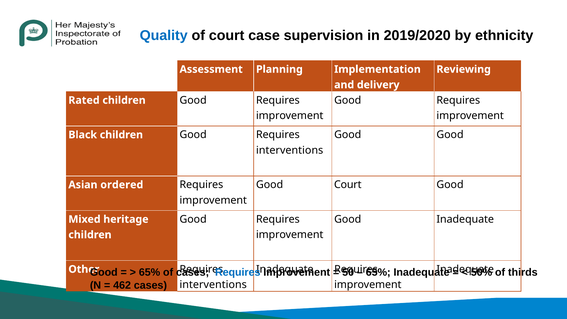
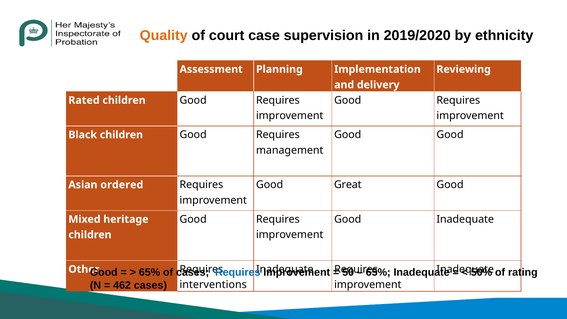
Quality colour: blue -> orange (164, 36)
interventions: interventions -> management (290, 150)
Good Court: Court -> Great (348, 185)
thirds: thirds -> rating (523, 272)
